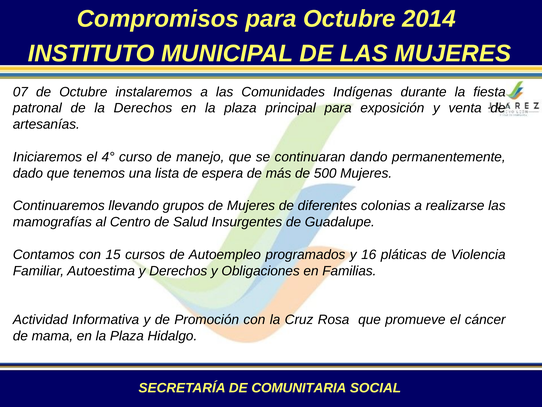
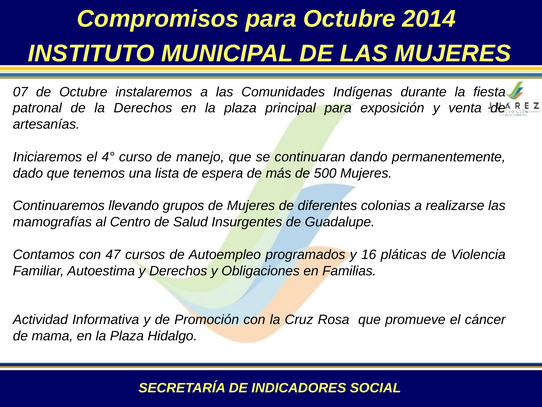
15: 15 -> 47 (113, 254)
COMUNITARIA: COMUNITARIA -> INDICADORES (299, 388)
